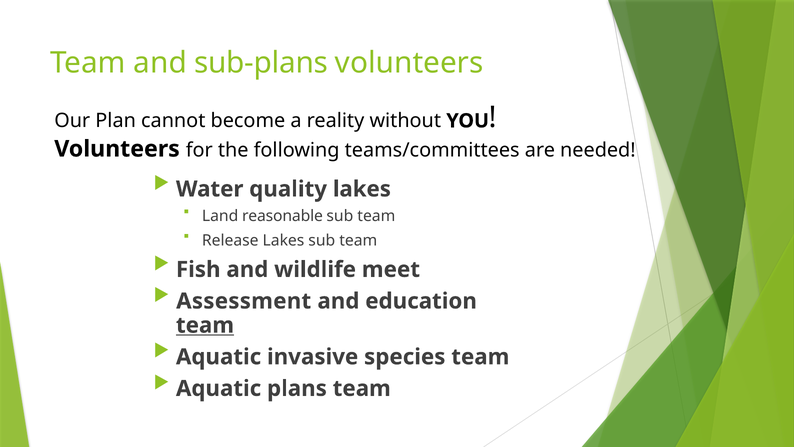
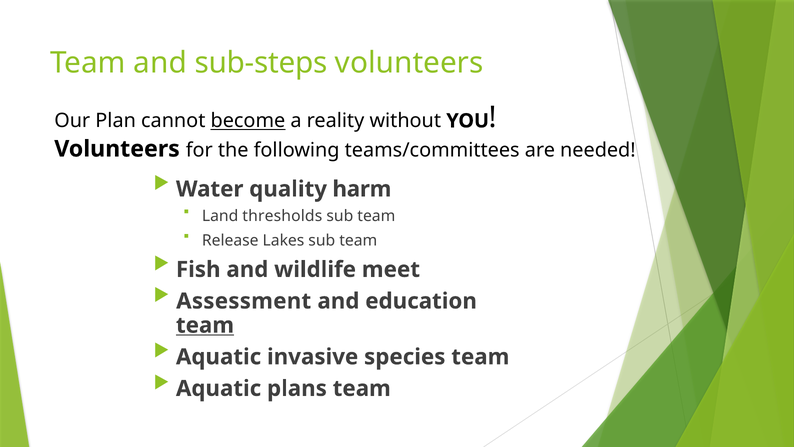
sub-plans: sub-plans -> sub-steps (261, 63)
become underline: none -> present (248, 121)
quality lakes: lakes -> harm (362, 189)
reasonable: reasonable -> thresholds (282, 216)
